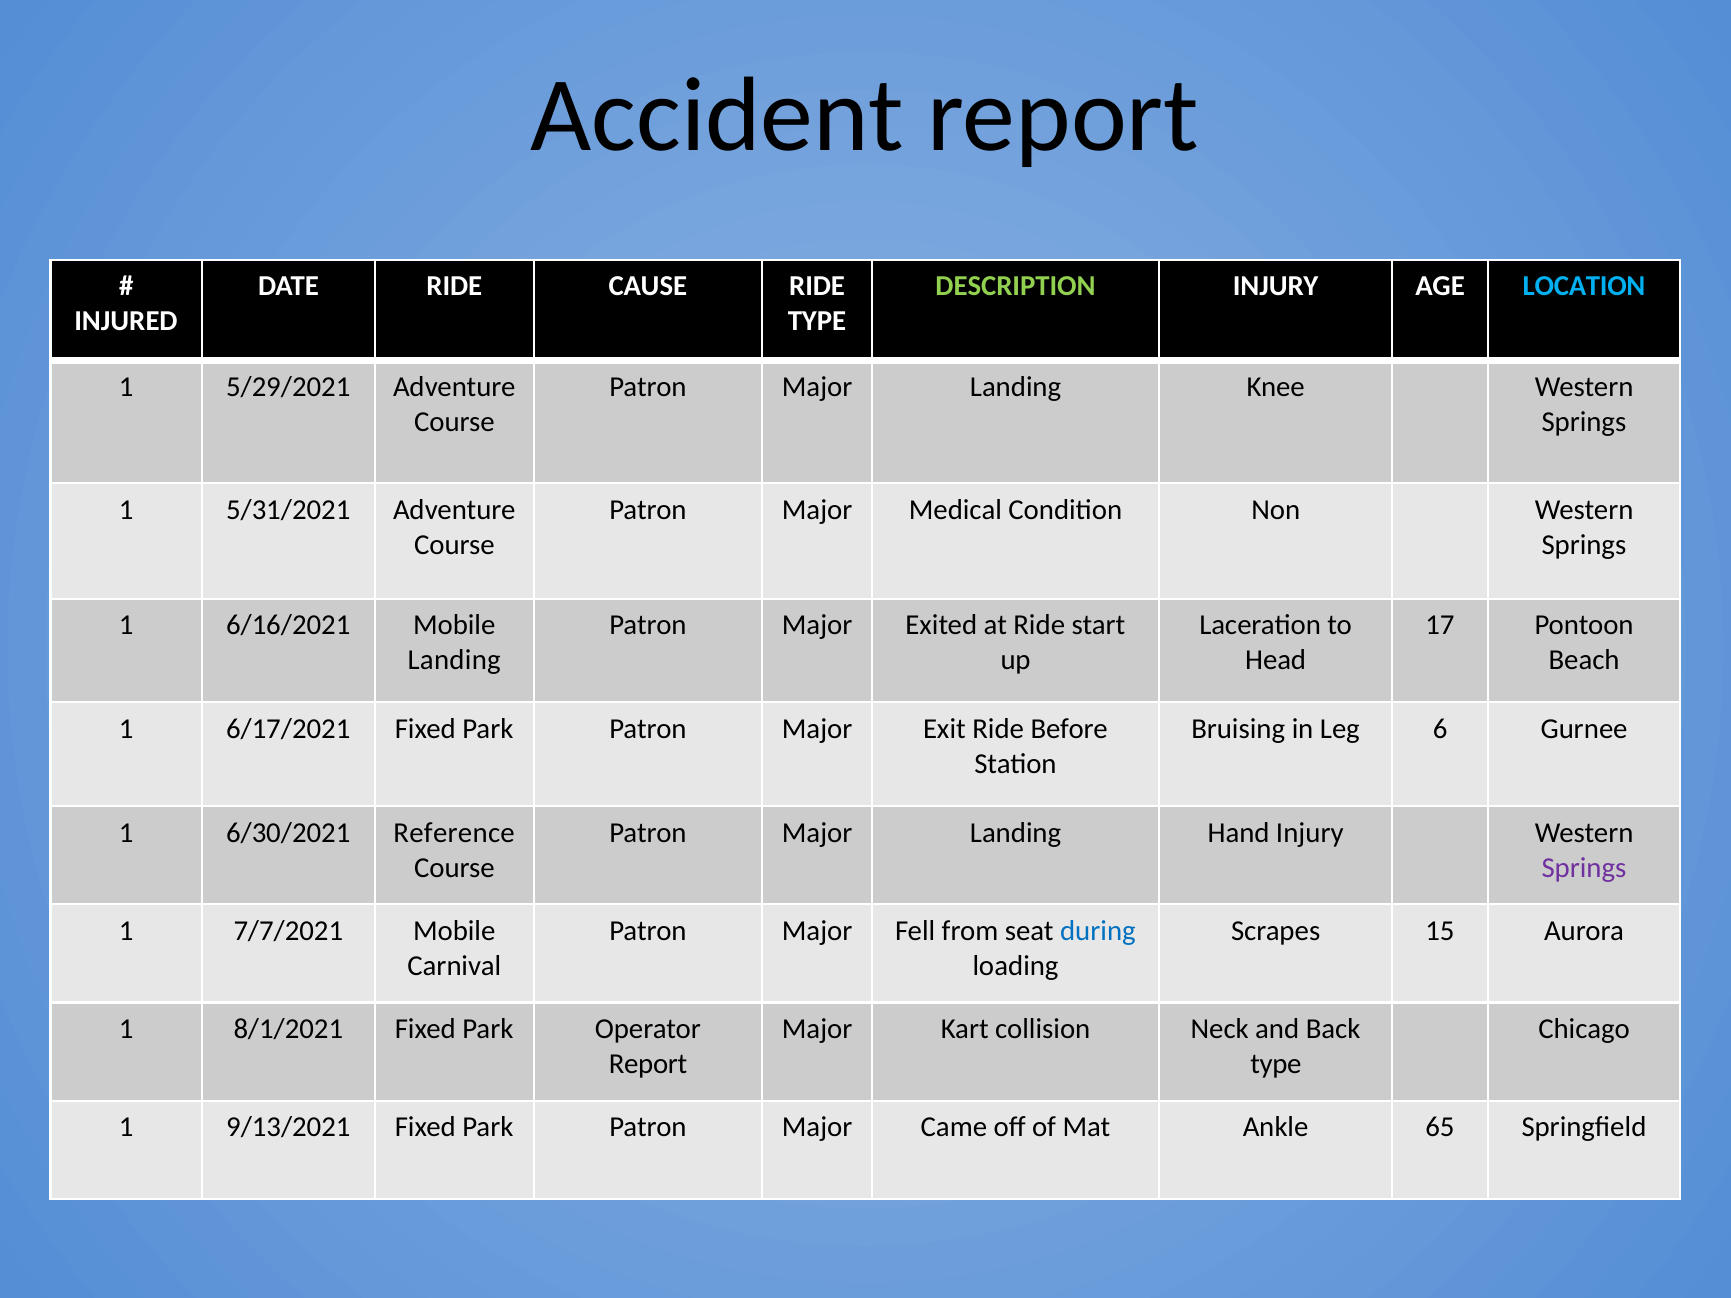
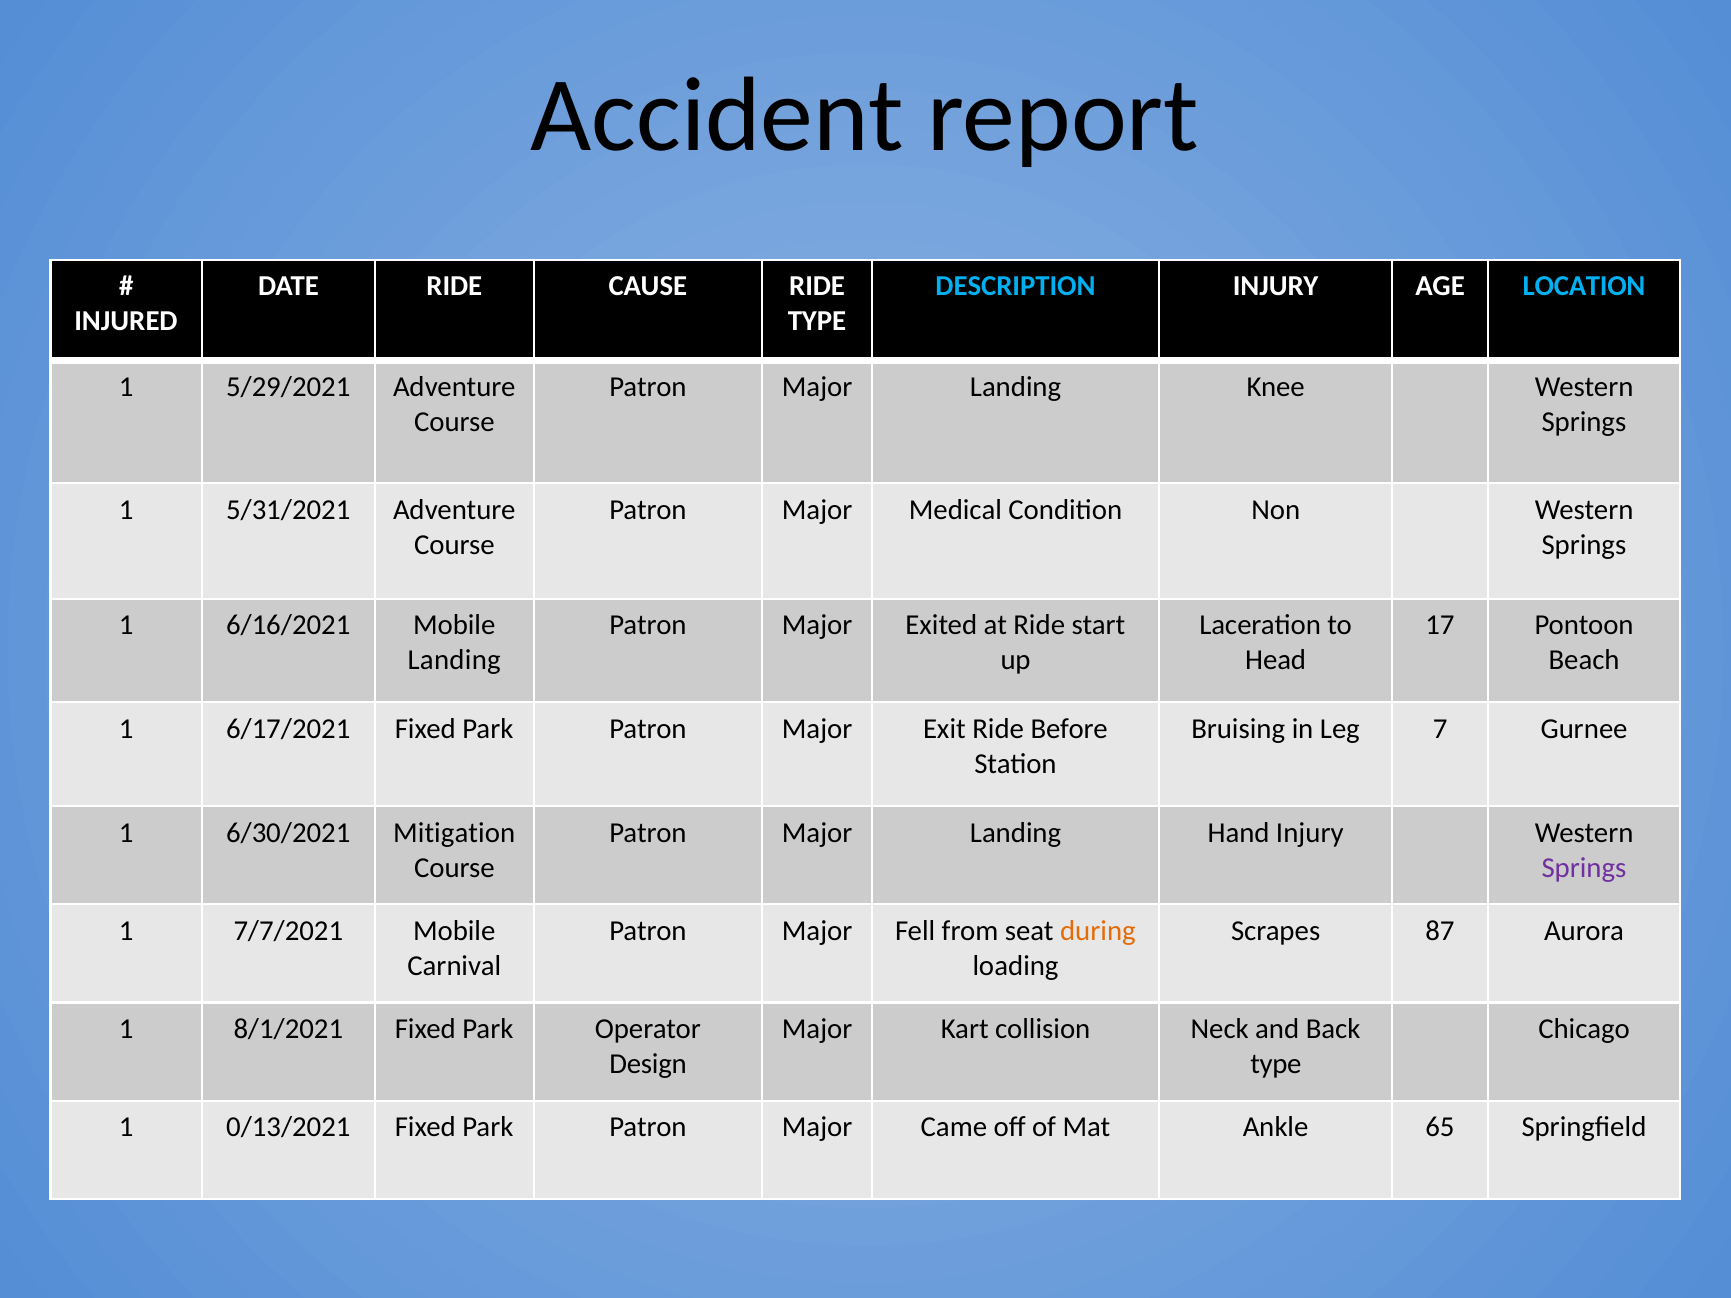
DESCRIPTION colour: light green -> light blue (1016, 286)
6: 6 -> 7 (1440, 729)
Reference: Reference -> Mitigation (454, 833)
during colour: blue -> orange (1098, 931)
15: 15 -> 87 (1440, 931)
Report: Report -> Design (648, 1064)
9/13/2021: 9/13/2021 -> 0/13/2021 (288, 1127)
